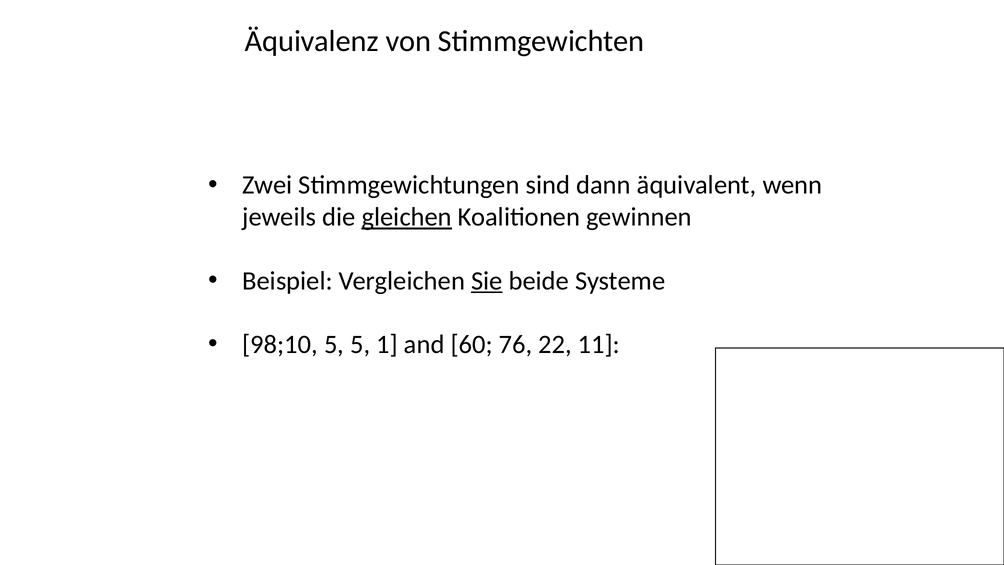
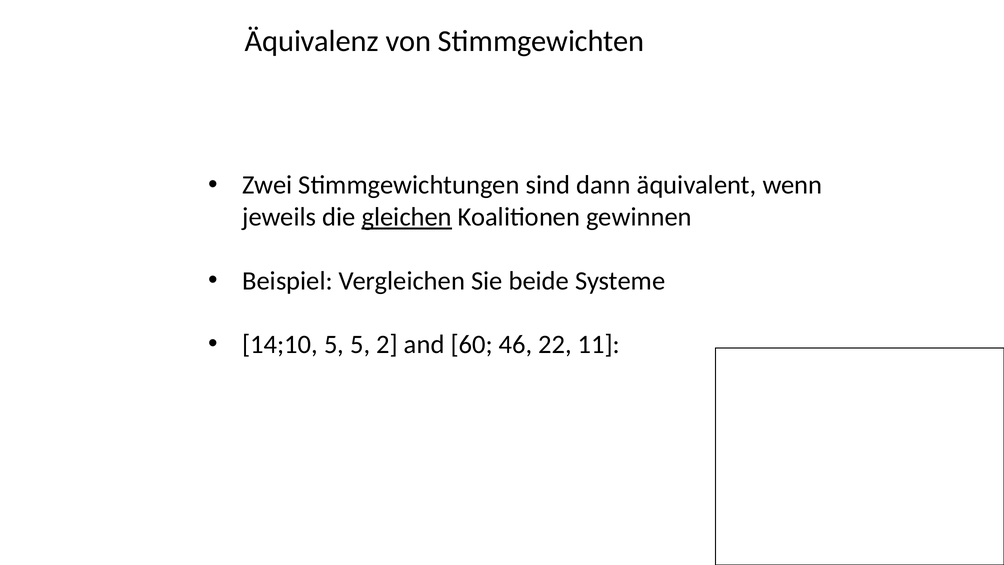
Sie underline: present -> none (487, 281)
98;10: 98;10 -> 14;10 (280, 344)
1: 1 -> 2 (387, 344)
76: 76 -> 46 (515, 344)
